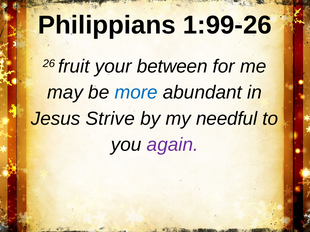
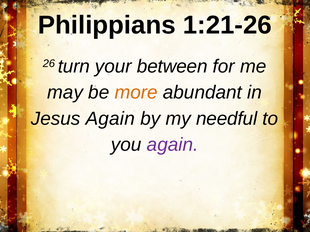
1:99-26: 1:99-26 -> 1:21-26 (227, 25)
fruit: fruit -> turn (74, 67)
more colour: blue -> orange (136, 93)
Jesus Strive: Strive -> Again (110, 119)
